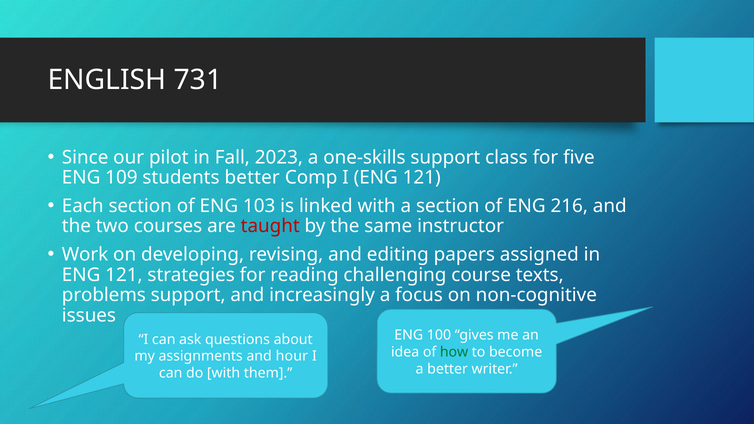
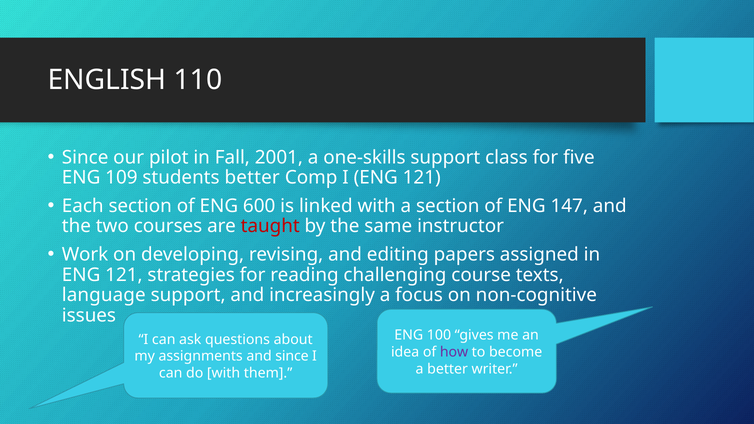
731: 731 -> 110 (198, 80)
2023: 2023 -> 2001 (279, 157)
103: 103 -> 600 (259, 206)
216: 216 -> 147 (569, 206)
problems: problems -> language (104, 295)
how colour: green -> purple (454, 352)
and hour: hour -> since (292, 356)
